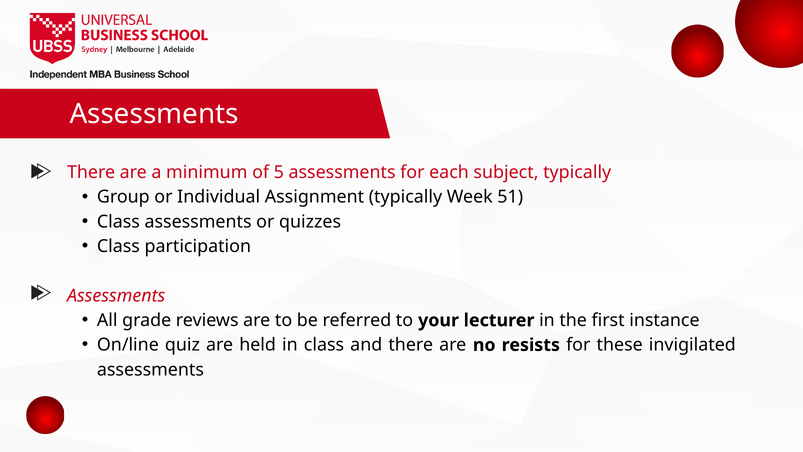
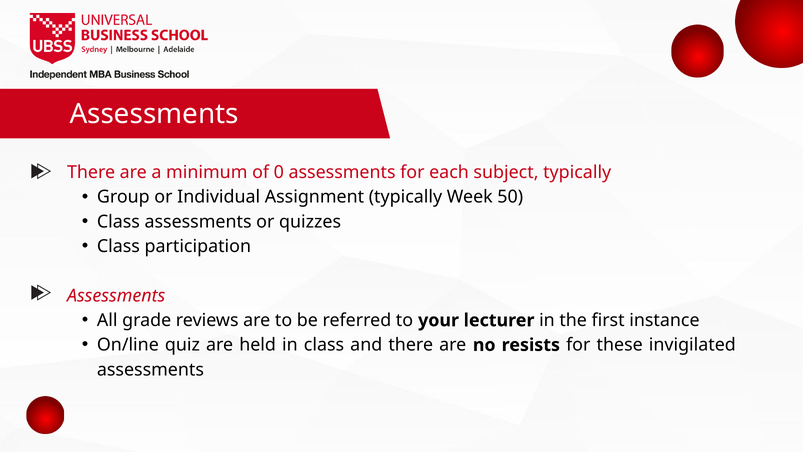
5: 5 -> 0 (279, 172)
51: 51 -> 50 (510, 197)
